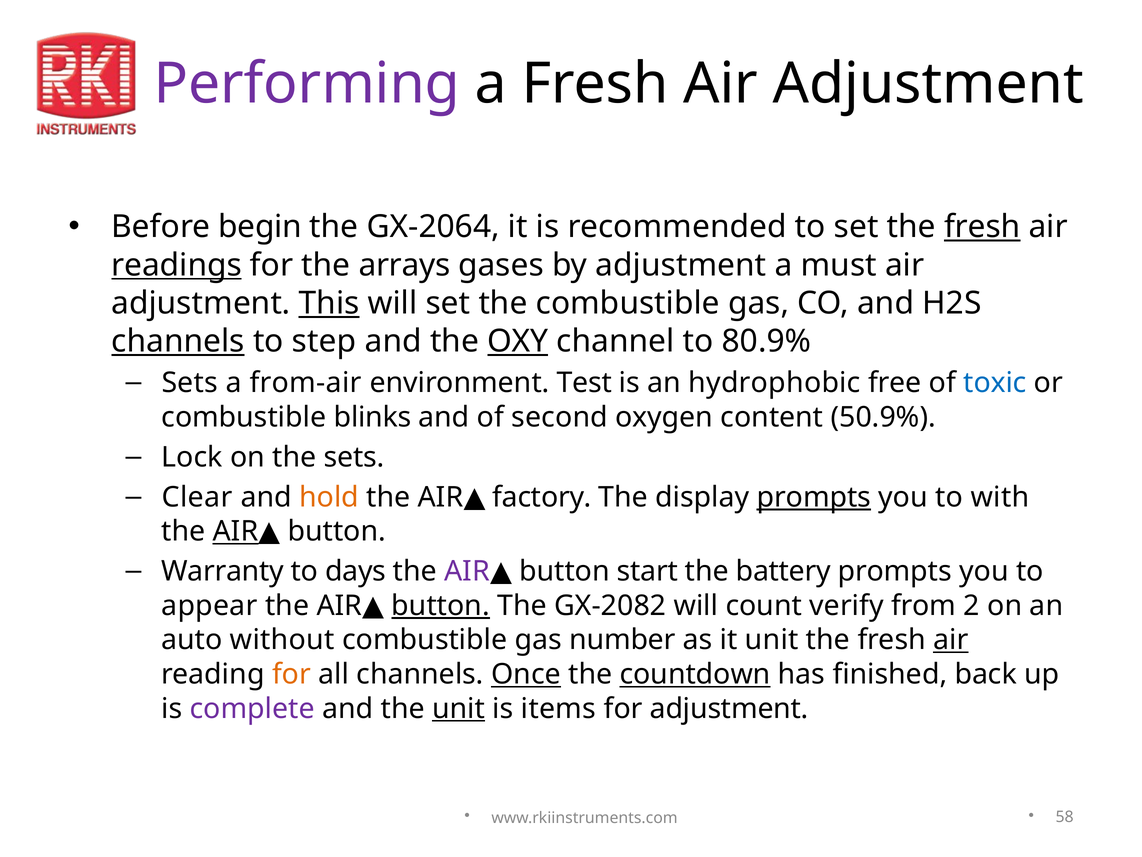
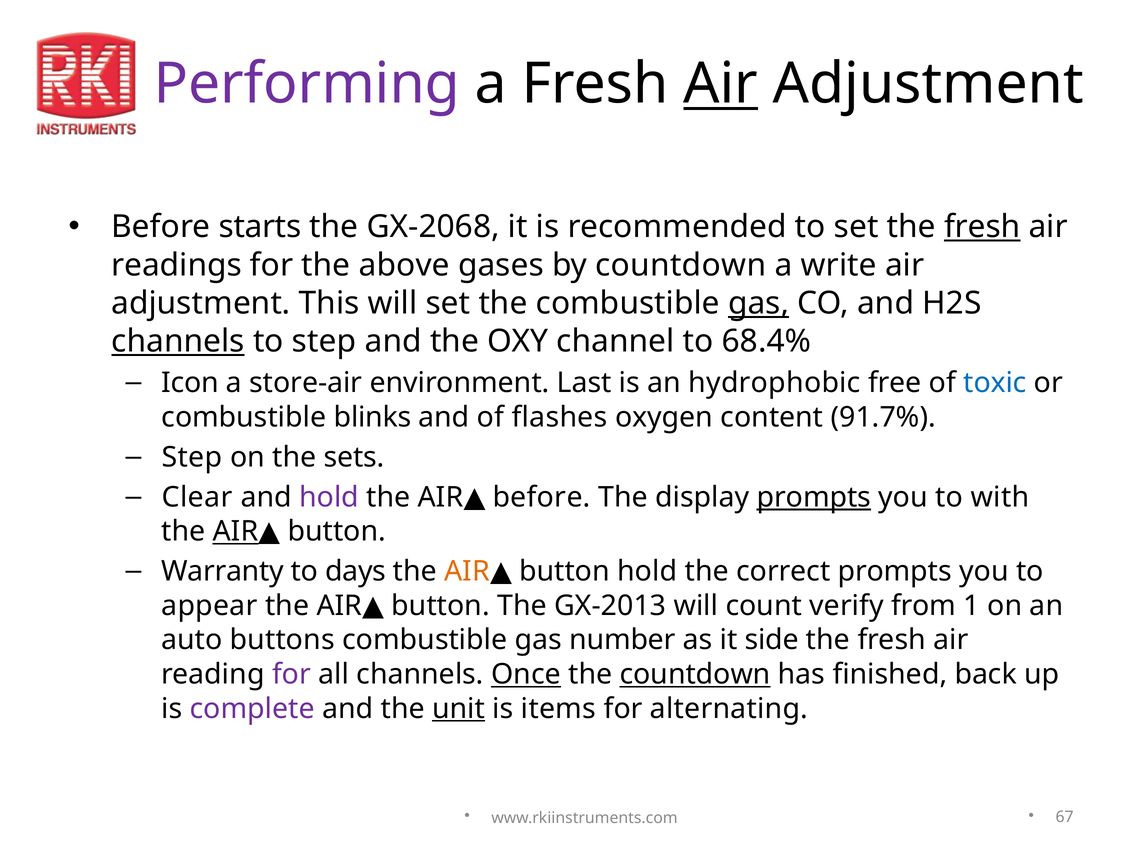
Air underline: none -> present (721, 84)
begin: begin -> starts (260, 227)
GX-2064: GX-2064 -> GX-2068 (433, 227)
readings underline: present -> none (177, 265)
arrays: arrays -> above (404, 265)
by adjustment: adjustment -> countdown (681, 265)
must: must -> write (839, 265)
This underline: present -> none (329, 303)
gas underline: none -> present (759, 303)
OXY underline: present -> none (518, 341)
80.9%: 80.9% -> 68.4% (766, 341)
Sets: Sets -> Icon (190, 383)
from-air: from-air -> store-air (306, 383)
Test: Test -> Last (584, 383)
second: second -> flashes (560, 417)
50.9%: 50.9% -> 91.7% (883, 417)
Lock: Lock -> Step (192, 457)
hold colour: orange -> purple (329, 497)
AIR factory: factory -> before (542, 497)
AIR colour: purple -> orange (467, 571)
button start: start -> hold (647, 571)
battery: battery -> correct (783, 571)
button underline: present -> none (441, 605)
GX-2082: GX-2082 -> GX-2013 (610, 605)
2: 2 -> 1 (972, 605)
without: without -> buttons (282, 640)
it unit: unit -> side (772, 640)
air underline: present -> none (951, 640)
for colour: orange -> purple (291, 674)
for adjustment: adjustment -> alternating (729, 708)
58: 58 -> 67 (1065, 817)
